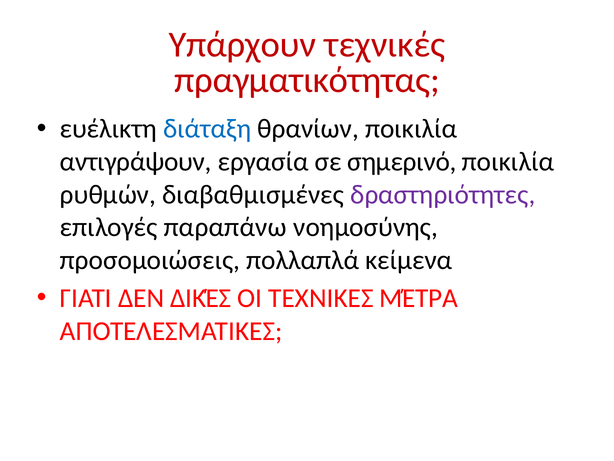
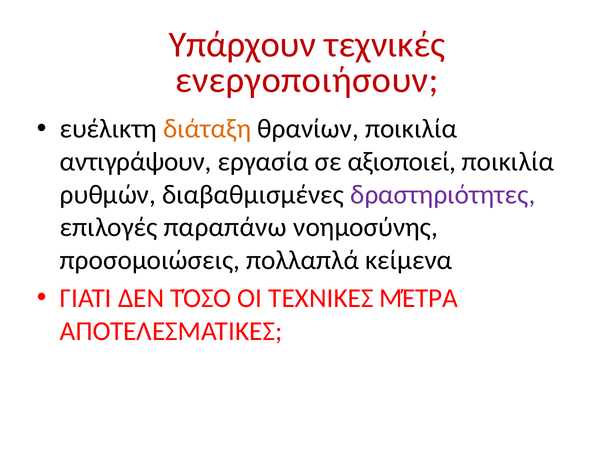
πραγματικότητας: πραγματικότητας -> ενεργοποιήσουν (307, 80)
διάταξη colour: blue -> orange (207, 129)
σημερινό: σημερινό -> αξιοποιεί (402, 162)
ΔΙΚΈΣ: ΔΙΚΈΣ -> ΤΌΣΟ (201, 298)
